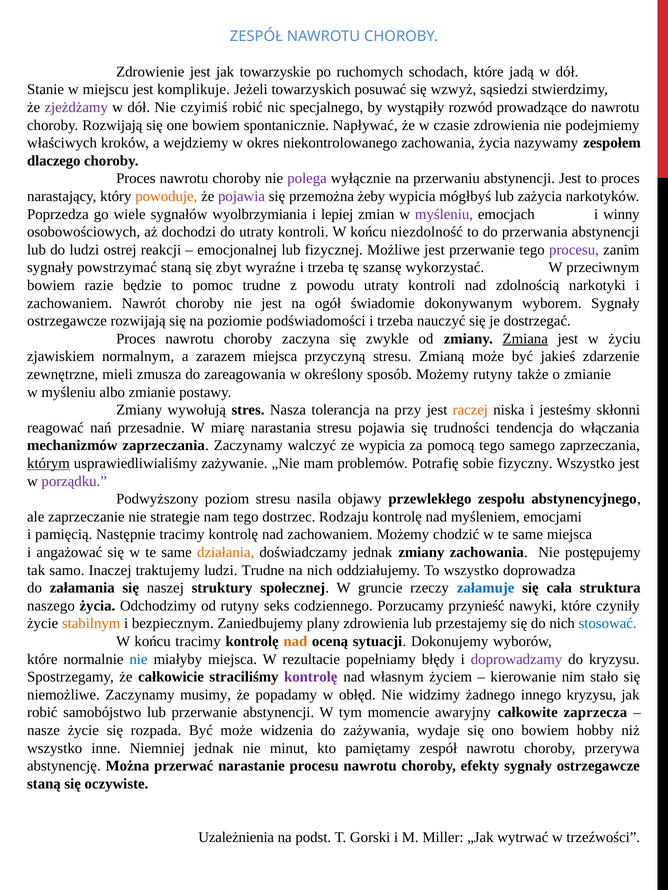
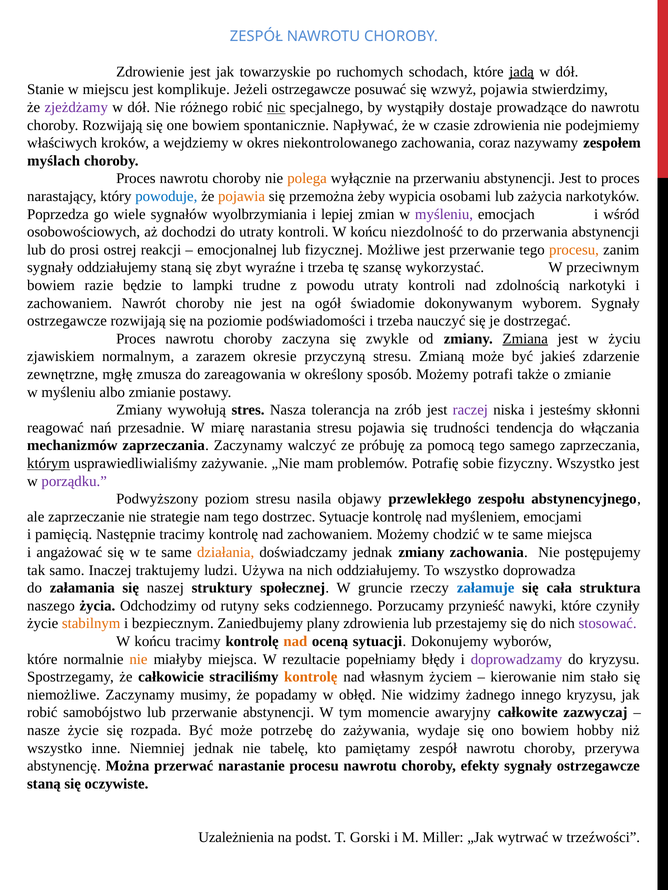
jadą underline: none -> present (522, 72)
Jeżeli towarzyskich: towarzyskich -> ostrzegawcze (311, 90)
wzwyż sąsiedzi: sąsiedzi -> pojawia (504, 90)
czyimiś: czyimiś -> różnego (204, 107)
nic underline: none -> present (276, 107)
rozwód: rozwód -> dostaje (470, 107)
zachowania życia: życia -> coraz (494, 143)
dlaczego: dlaczego -> myślach (54, 161)
polega colour: purple -> orange (307, 179)
powoduje colour: orange -> blue (166, 196)
pojawia colour: purple -> orange (242, 196)
mógłbyś: mógłbyś -> osobami (465, 196)
winny: winny -> wśród (621, 214)
do ludzi: ludzi -> prosi (84, 250)
procesu colour: purple -> orange (574, 250)
sygnały powstrzymać: powstrzymać -> oddziałujemy (117, 268)
pomoc: pomoc -> lampki (213, 286)
zarazem miejsca: miejsca -> okresie (275, 357)
mieli: mieli -> mgłę (117, 375)
Możemy rutyny: rutyny -> potrafi (493, 375)
przy: przy -> zrób (408, 410)
raczej colour: orange -> purple (470, 410)
ze wypicia: wypicia -> próbuję (382, 446)
Rodzaju: Rodzaju -> Sytuacje (344, 517)
ludzi Trudne: Trudne -> Używa (263, 571)
stosować colour: blue -> purple (608, 624)
nie colour: blue -> orange (138, 660)
kontrolę colour: purple -> orange (311, 677)
zaprzecza: zaprzecza -> zazwyczaj (595, 713)
widzenia: widzenia -> potrzebę (287, 731)
minut: minut -> tabelę (289, 749)
